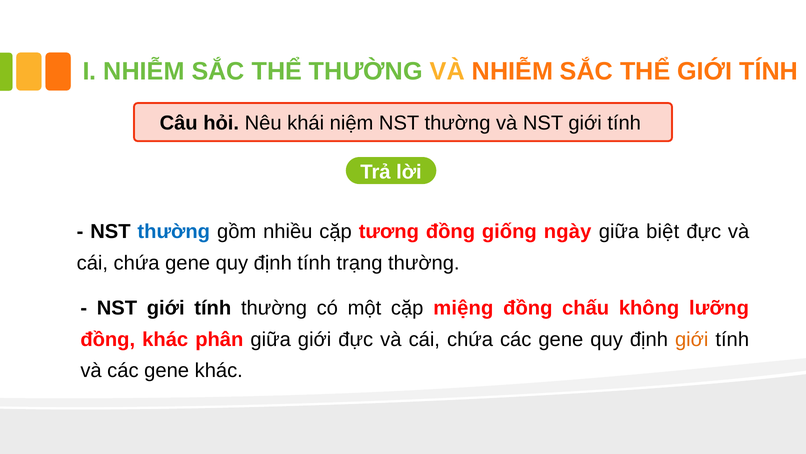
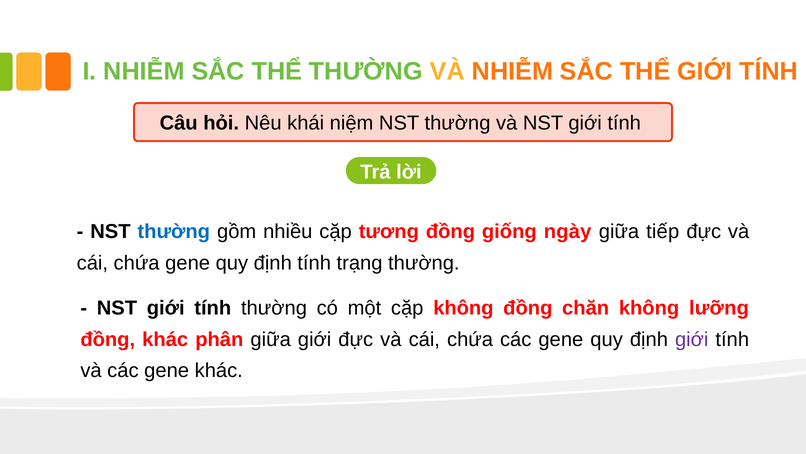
biệt: biệt -> tiếp (663, 231)
cặp miệng: miệng -> không (463, 308)
chấu: chấu -> chăn (586, 308)
giới colour: orange -> purple (692, 339)
